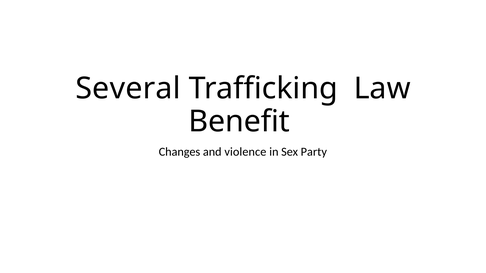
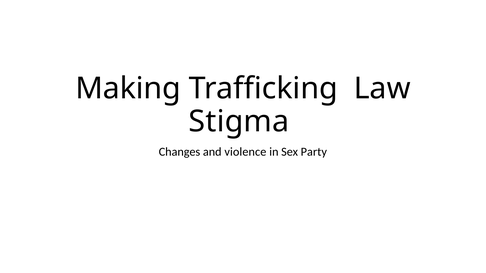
Several: Several -> Making (128, 89)
Benefit: Benefit -> Stigma (239, 121)
